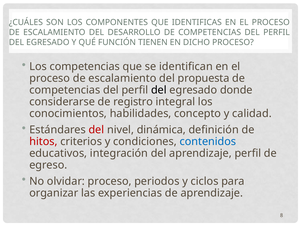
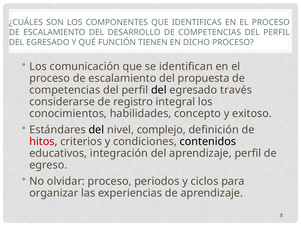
Los competencias: competencias -> comunicación (85, 66)
donde: donde -> través (236, 90)
calidad: calidad -> exitoso (252, 113)
del colour: red -> black (96, 130)
dinámica: dinámica -> complejo (161, 130)
contenidos colour: blue -> black (208, 141)
